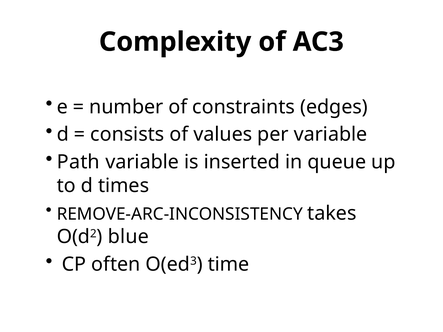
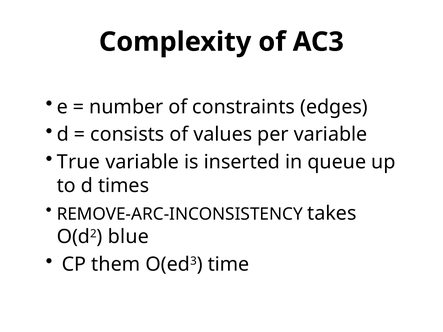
Path: Path -> True (78, 162)
often: often -> them (116, 265)
